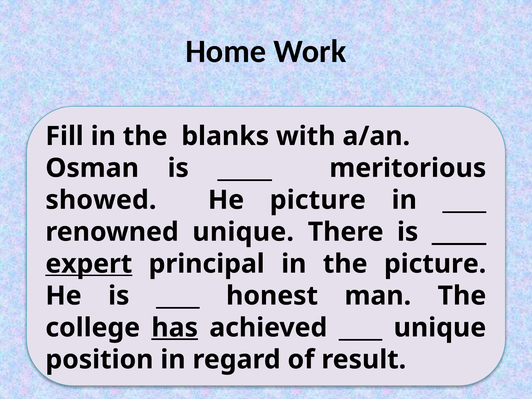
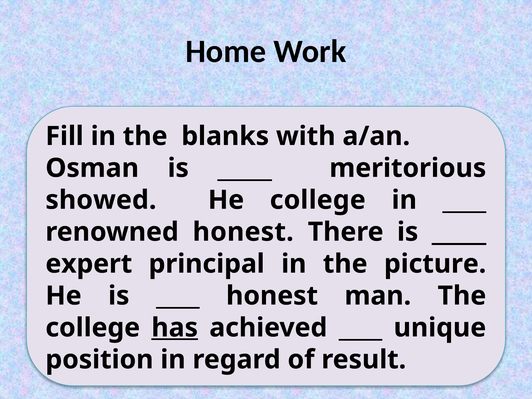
He picture: picture -> college (318, 200)
renowned unique: unique -> honest (243, 232)
expert underline: present -> none (89, 264)
